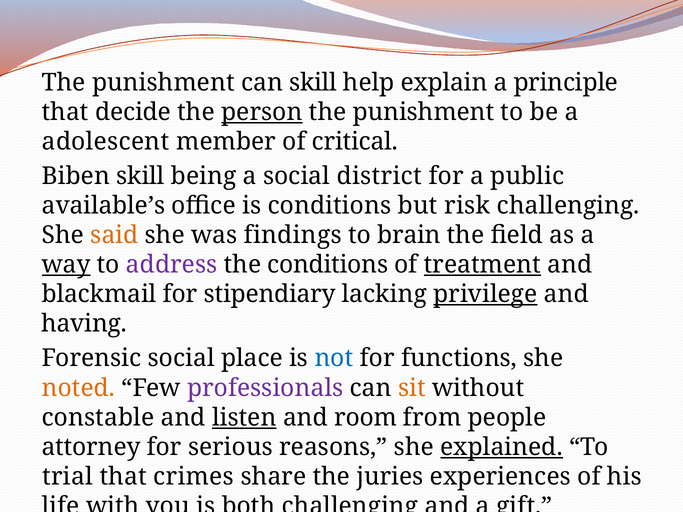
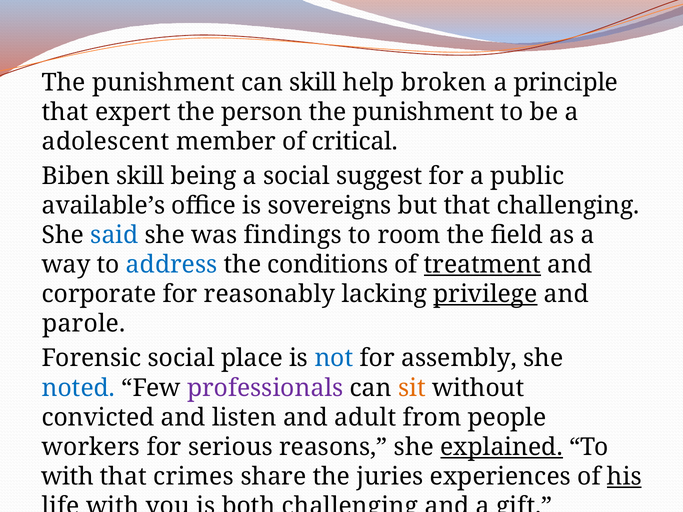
explain: explain -> broken (444, 82)
decide: decide -> expert (133, 112)
person underline: present -> none (262, 112)
district: district -> suggest (379, 176)
is conditions: conditions -> sovereigns (330, 206)
but risk: risk -> that (467, 206)
said colour: orange -> blue (114, 235)
brain: brain -> room (409, 235)
way underline: present -> none (66, 265)
address colour: purple -> blue (172, 265)
blackmail: blackmail -> corporate (99, 294)
stipendiary: stipendiary -> reasonably (270, 294)
having: having -> parole (84, 324)
functions: functions -> assembly (459, 358)
noted colour: orange -> blue (78, 388)
constable: constable -> convicted (98, 418)
listen underline: present -> none (244, 418)
room: room -> adult (365, 418)
attorney: attorney -> workers (91, 447)
trial: trial -> with (68, 477)
his underline: none -> present (624, 477)
